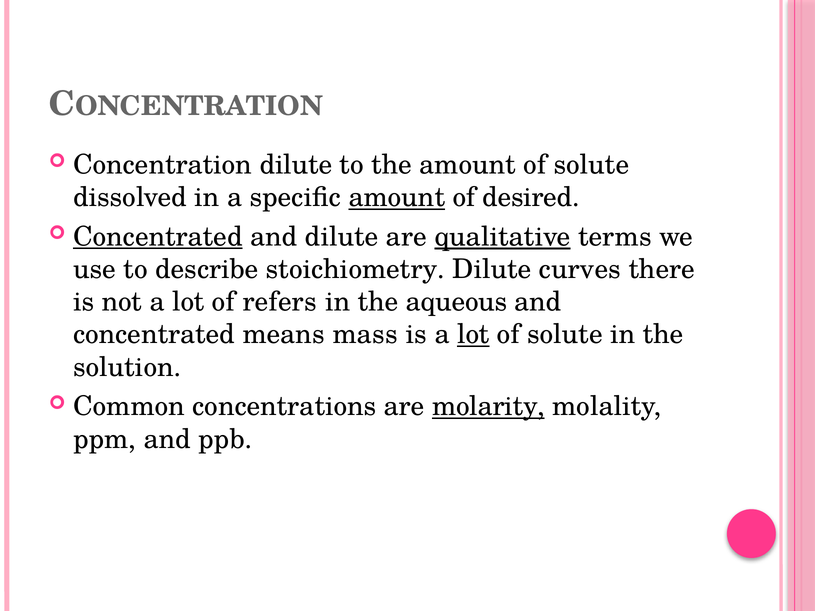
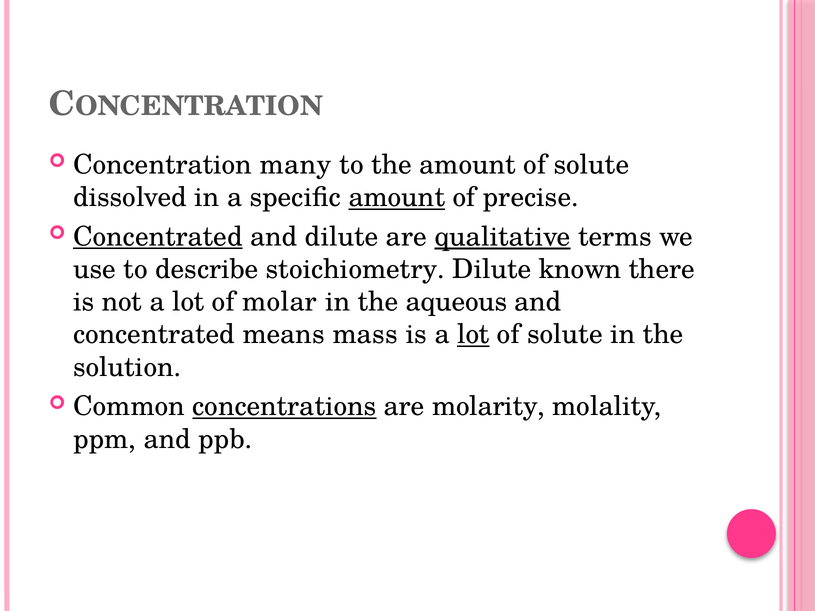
Concentration dilute: dilute -> many (296, 165)
desired: desired -> precise (531, 197)
curves: curves -> known (580, 269)
refers: refers -> molar (280, 302)
concentrations underline: none -> present (284, 407)
molarity underline: present -> none (489, 407)
